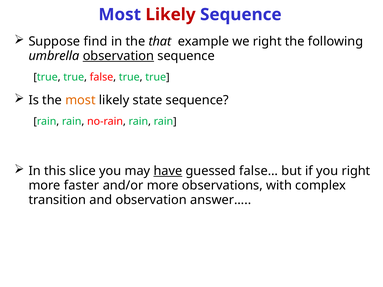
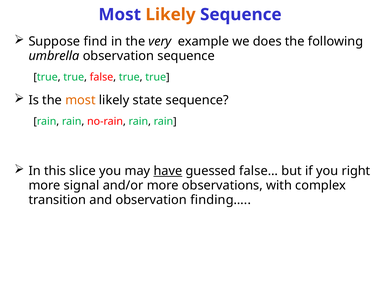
Likely colour: red -> orange (171, 15)
that: that -> very (160, 41)
we right: right -> does (267, 41)
observation underline: present -> none (118, 56)
faster: faster -> signal (82, 186)
answer…: answer… -> finding… (221, 200)
